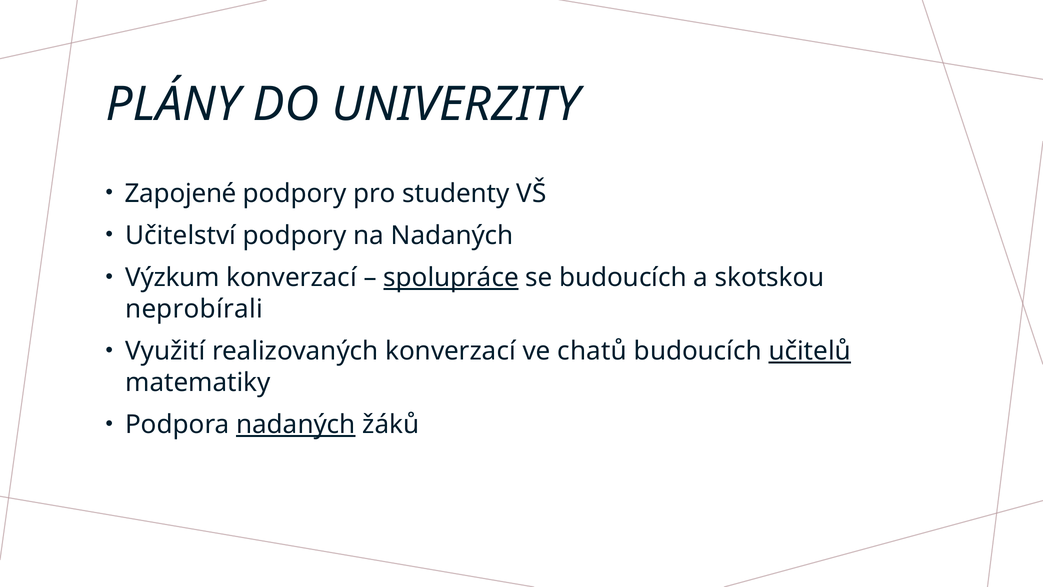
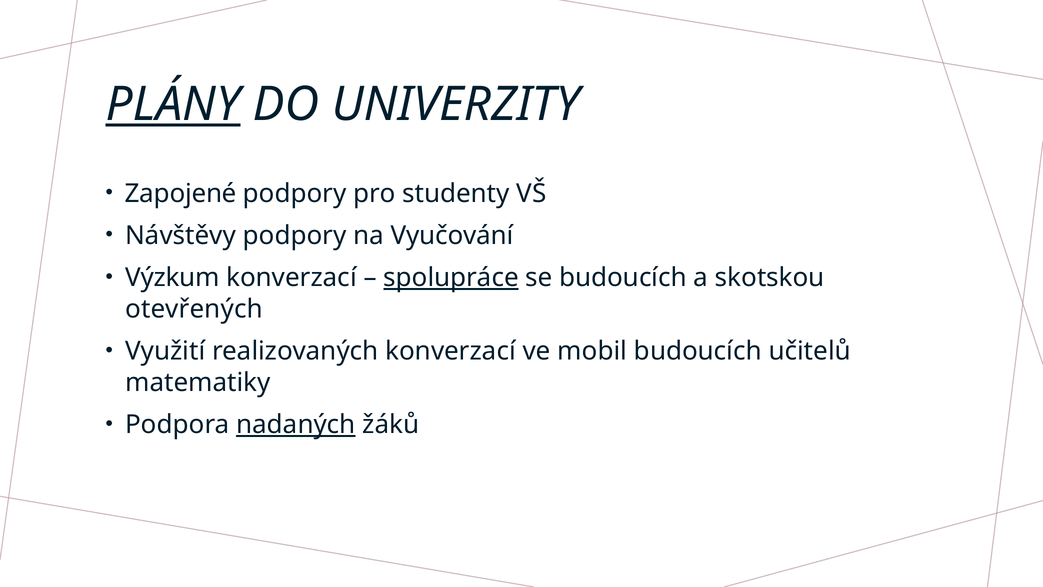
PLÁNY underline: none -> present (173, 104)
Učitelství: Učitelství -> Návštěvy (181, 235)
na Nadaných: Nadaných -> Vyučování (452, 235)
neprobírali: neprobírali -> otevřených (194, 309)
chatů: chatů -> mobil (592, 351)
učitelů underline: present -> none (810, 351)
